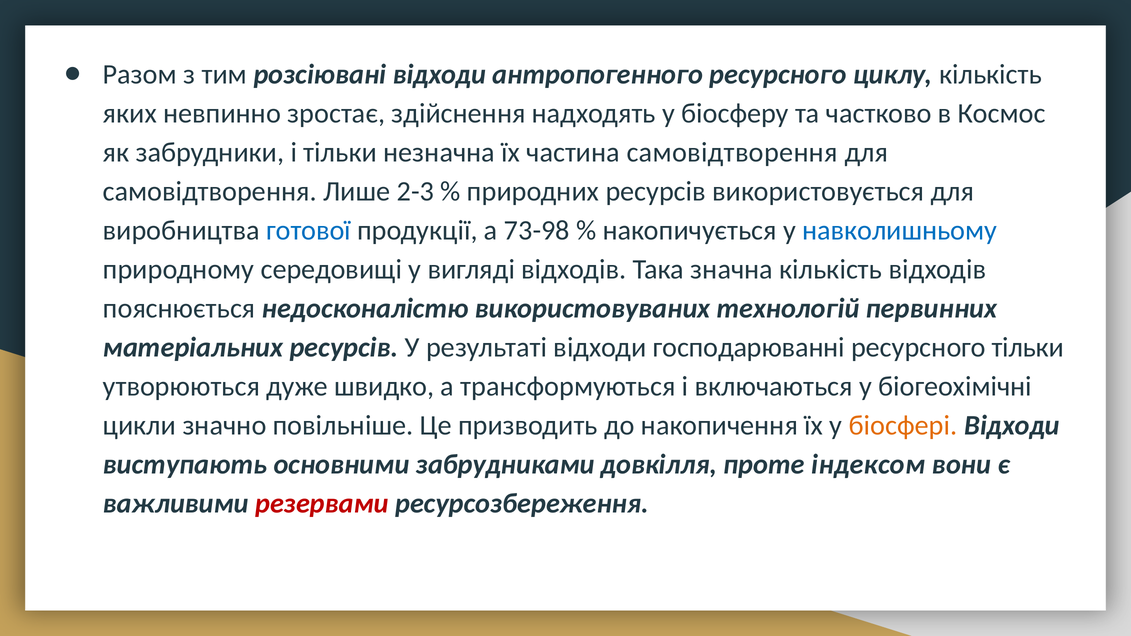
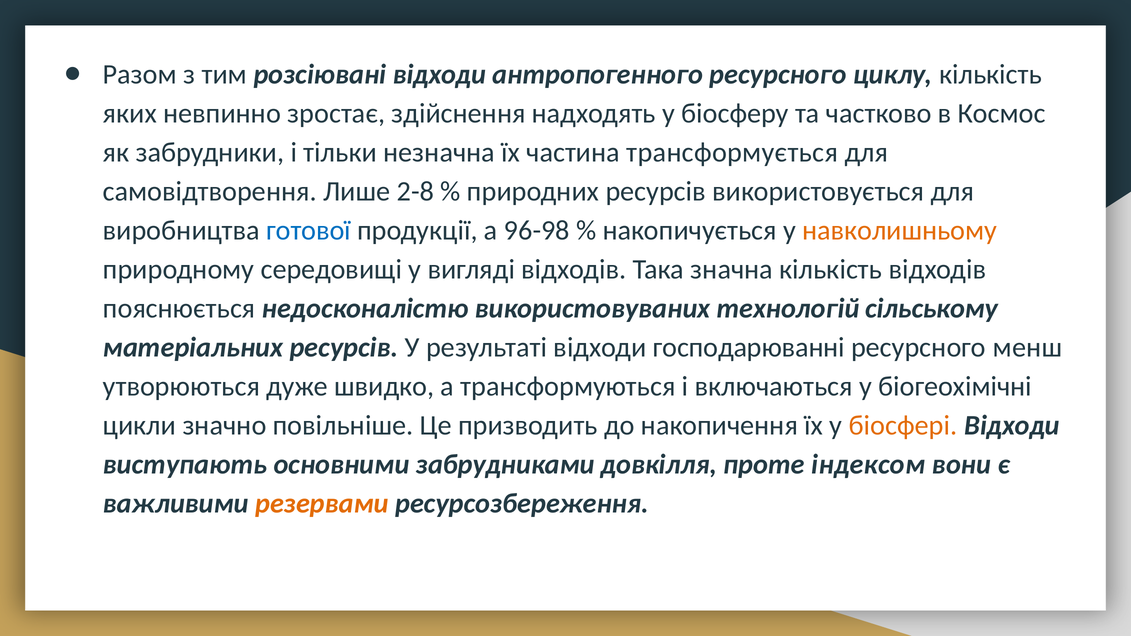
частина самовідтворення: самовідтворення -> трансформується (732, 152)
2-3: 2-3 -> 2-8 (415, 191)
73-98: 73-98 -> 96-98 (537, 230)
навколишньому colour: blue -> orange (900, 230)
первинних: первинних -> сільському (932, 308)
ресурсного тільки: тільки -> менш (1027, 347)
резервами colour: red -> orange (322, 503)
